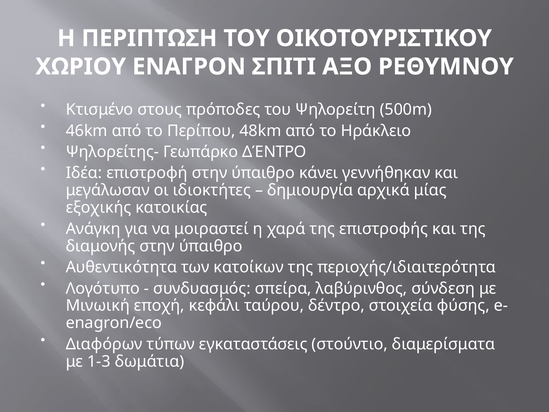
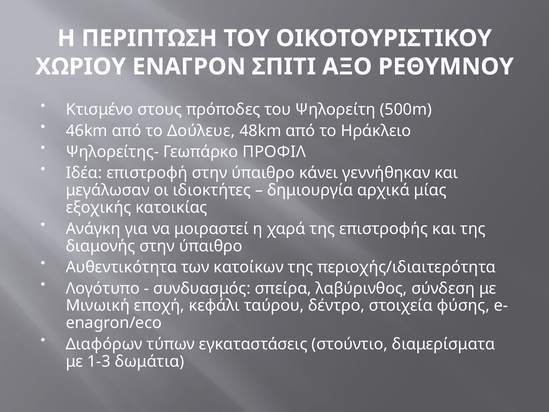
Περίπου: Περίπου -> Δούλευε (201, 131)
Γεωπάρκο ΔΈΝΤΡΟ: ΔΈΝΤΡΟ -> ΠΡΟΦΙΛ (274, 152)
